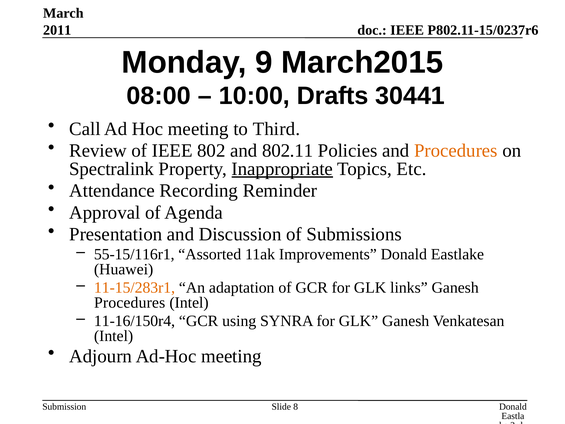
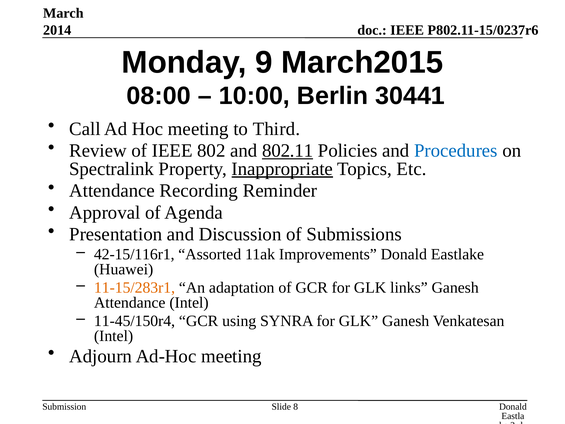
2011: 2011 -> 2014 (57, 30)
Drafts: Drafts -> Berlin (333, 96)
802.11 underline: none -> present (288, 151)
Procedures colour: orange -> blue (456, 151)
55-15/116r1: 55-15/116r1 -> 42-15/116r1 (134, 254)
Procedures: Procedures -> Attendance (130, 302)
11-16/150r4: 11-16/150r4 -> 11-45/150r4 (135, 321)
